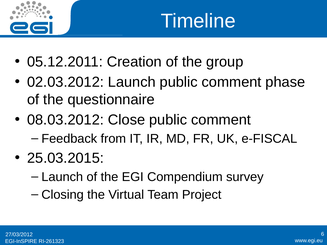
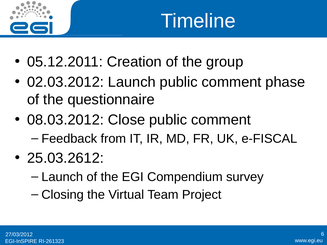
25.03.2015: 25.03.2015 -> 25.03.2612 (66, 158)
